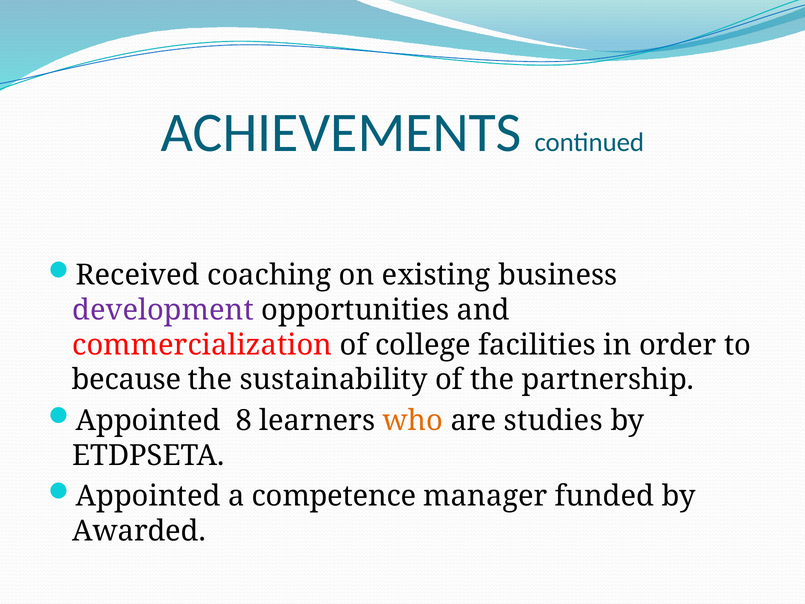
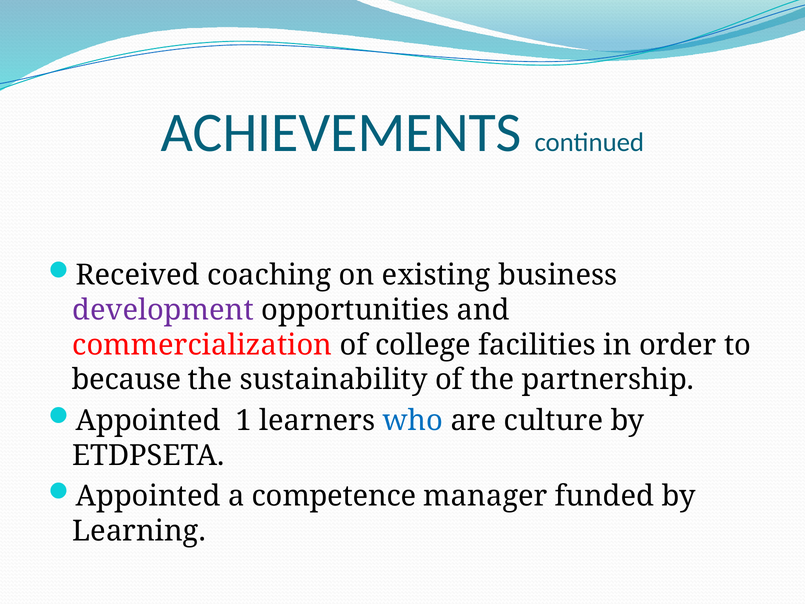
8: 8 -> 1 (244, 420)
who colour: orange -> blue (413, 420)
studies: studies -> culture (553, 420)
Awarded: Awarded -> Learning (139, 531)
